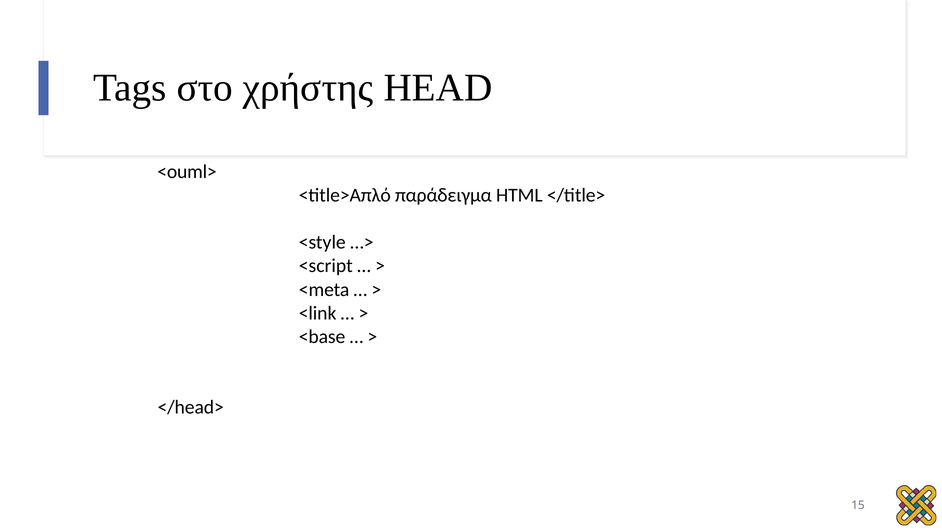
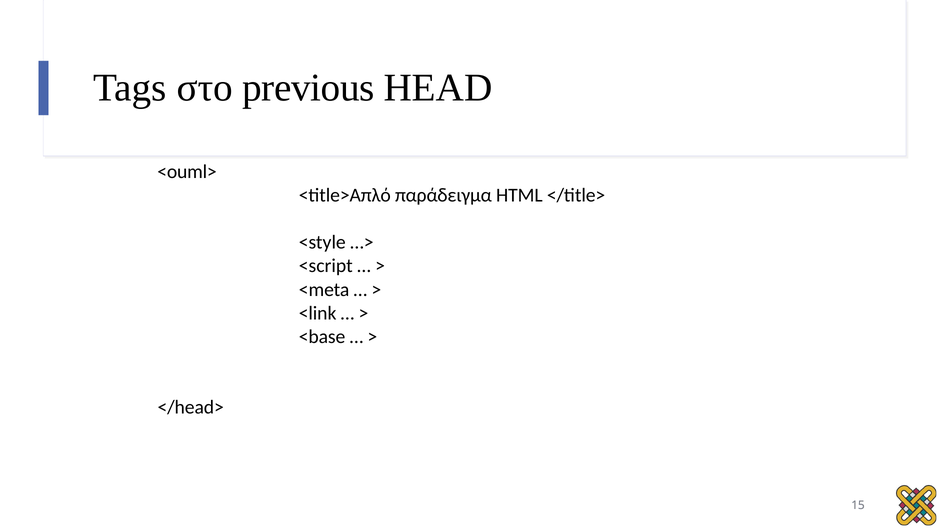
χρήστης: χρήστης -> previous (308, 88)
